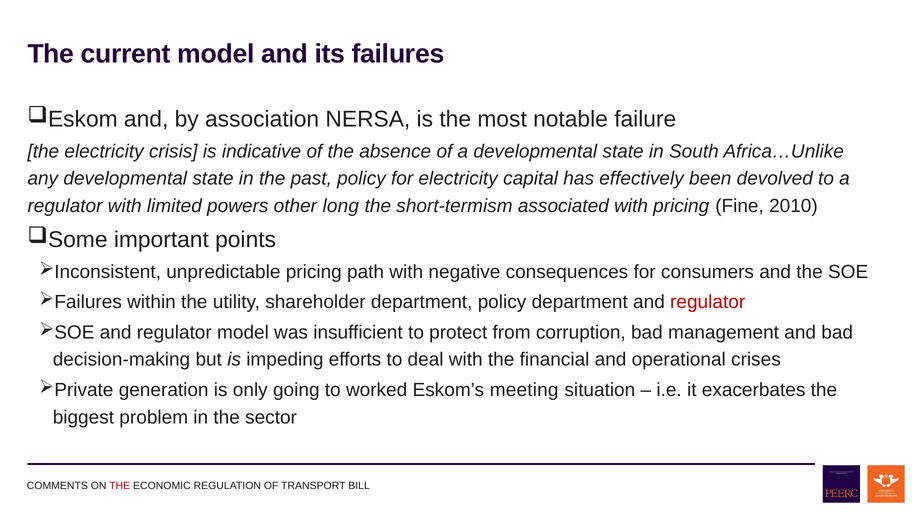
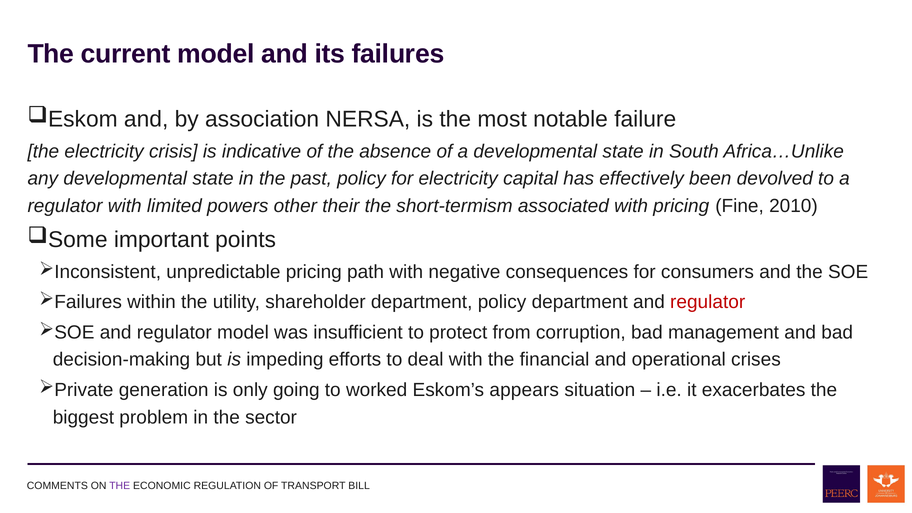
long: long -> their (341, 206)
meeting: meeting -> appears (524, 390)
THE colour: red -> purple (120, 486)
